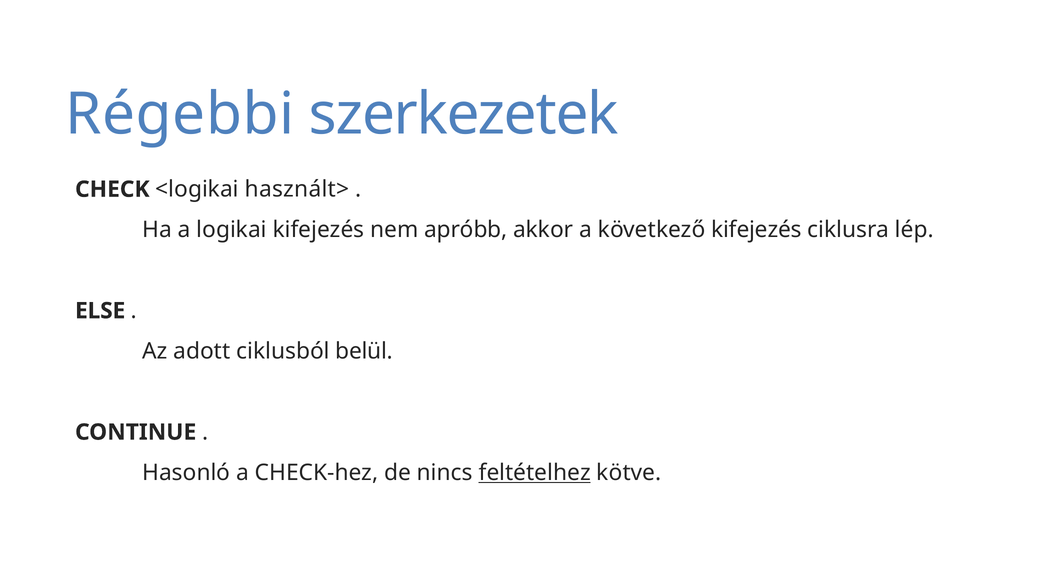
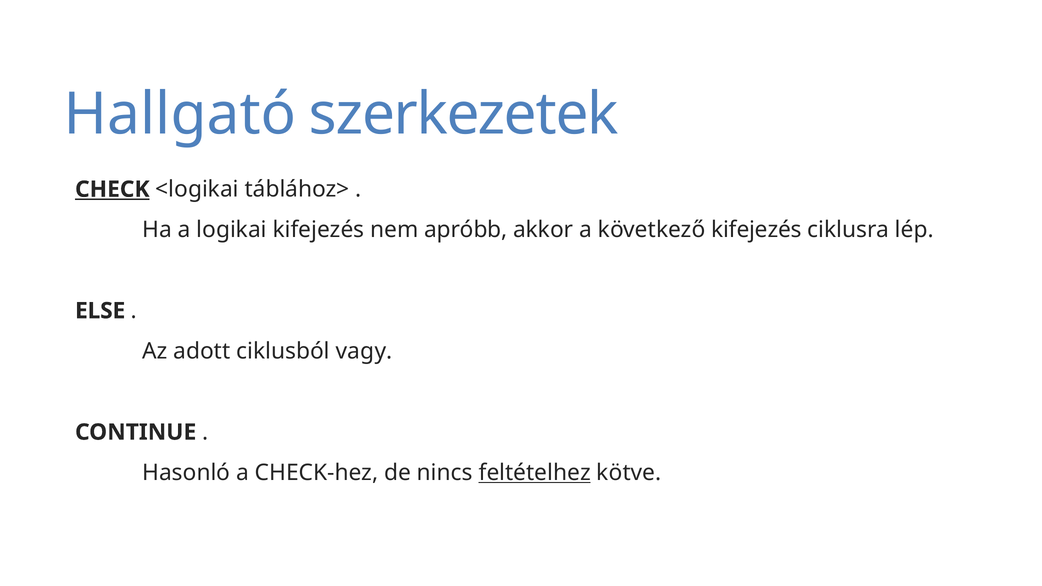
Régebbi: Régebbi -> Hallgató (180, 115)
CHECK underline: none -> present (112, 189)
használt>: használt> -> táblához> (297, 189)
belül: belül -> vagy (364, 351)
